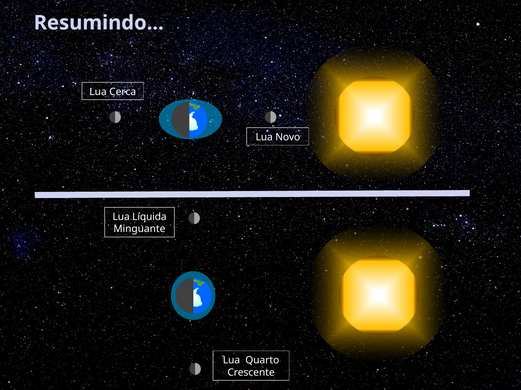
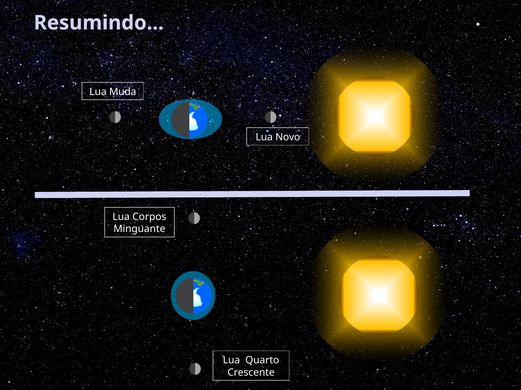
Cerca: Cerca -> Muda (123, 92)
Líquida: Líquida -> Corpos (149, 217)
